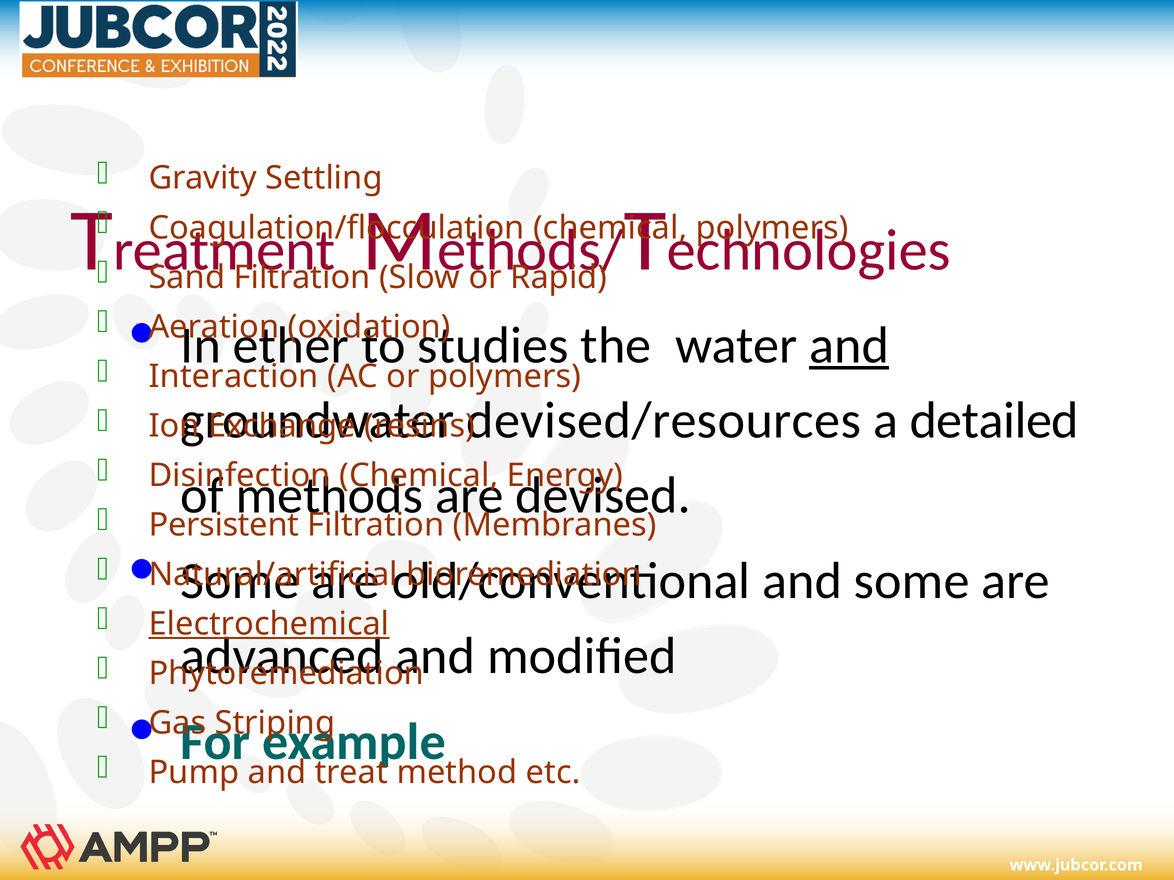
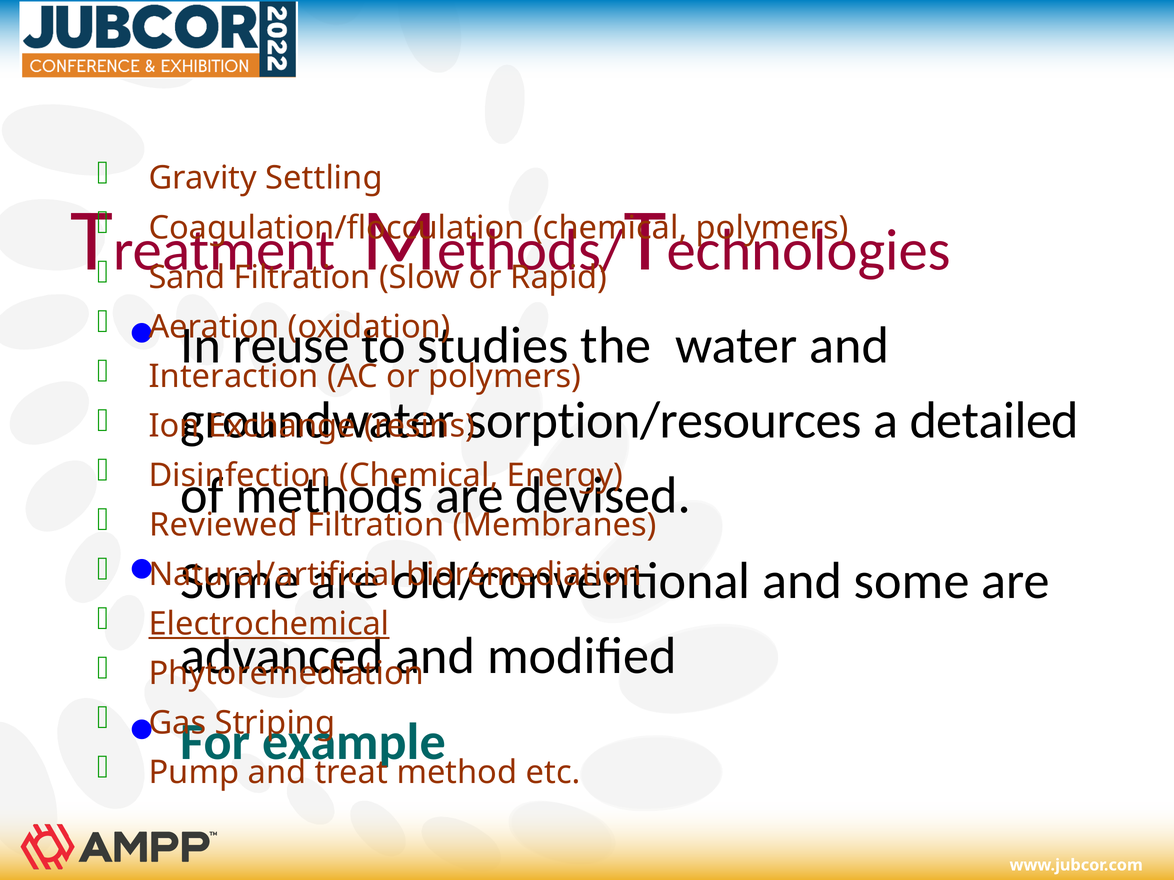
ether: ether -> reuse (291, 346)
and underline: present -> none (849, 346)
devised/resources: devised/resources -> sorption/resources (664, 421)
Persistent: Persistent -> Reviewed (224, 525)
